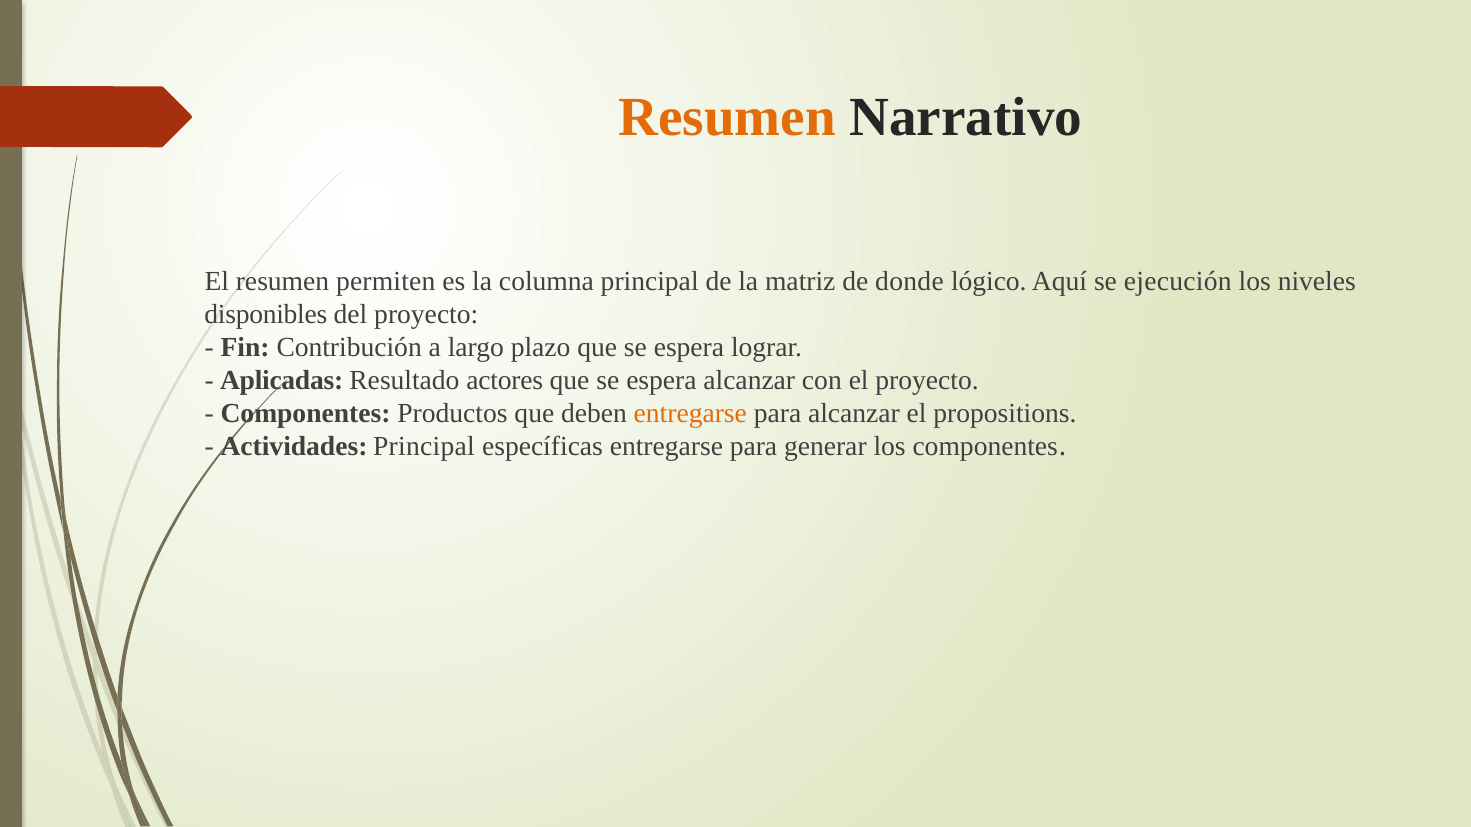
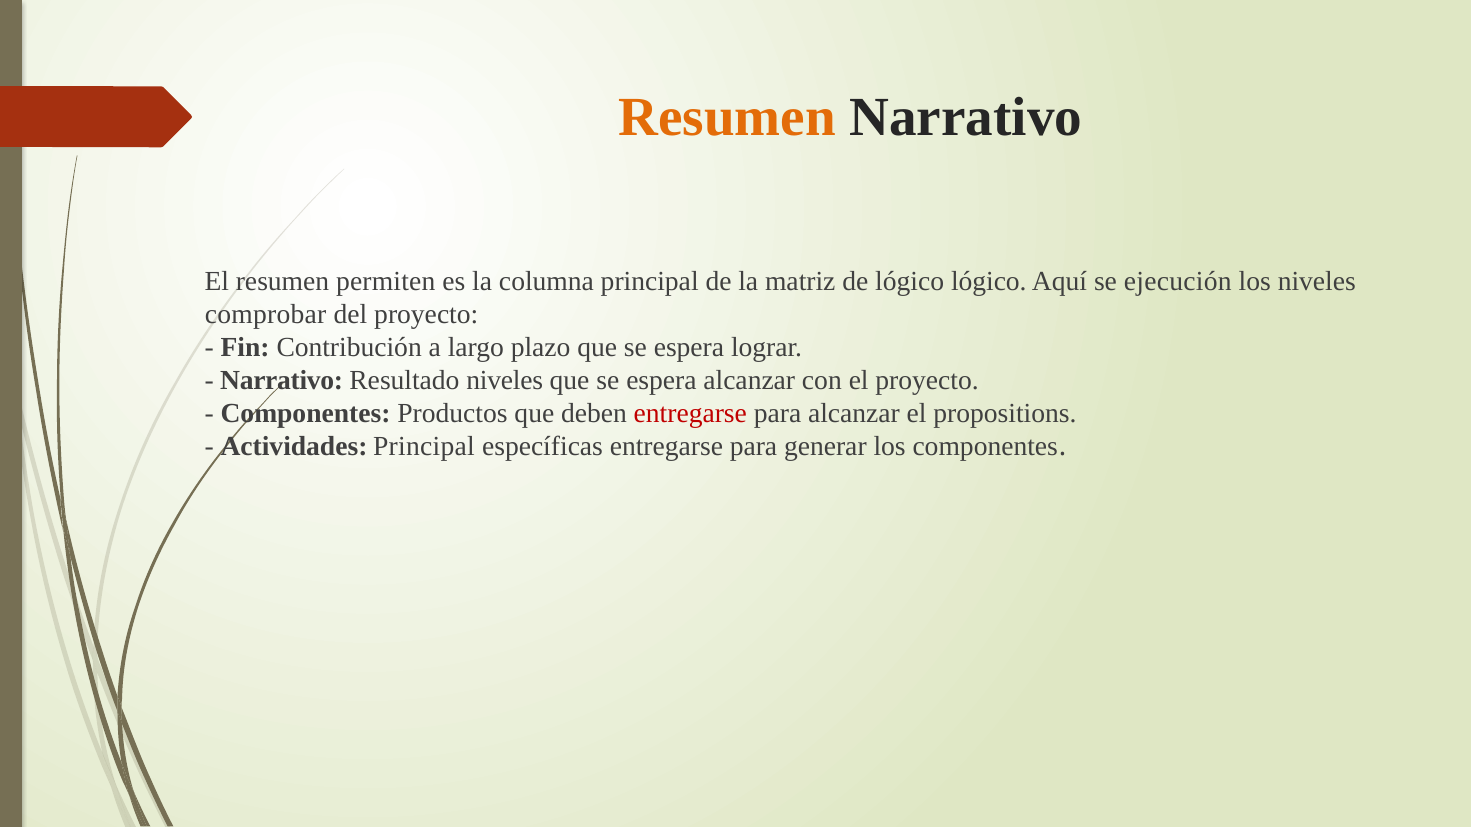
de donde: donde -> lógico (910, 281)
disponibles: disponibles -> comprobar (266, 315)
Aplicadas: Aplicadas -> Narrativo (282, 381)
Resultado actores: actores -> niveles (505, 381)
entregarse colour: orange -> red (690, 414)
